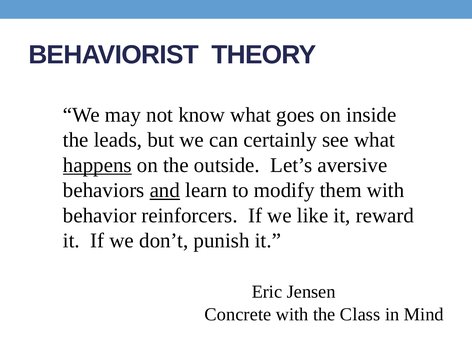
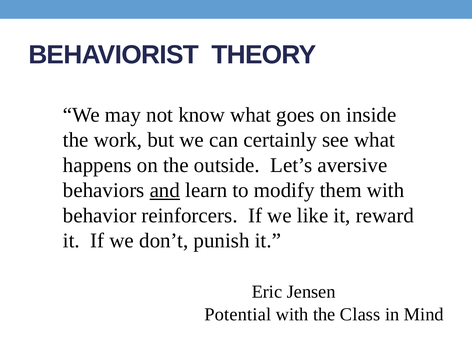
leads: leads -> work (118, 140)
happens underline: present -> none (97, 165)
Concrete: Concrete -> Potential (238, 314)
